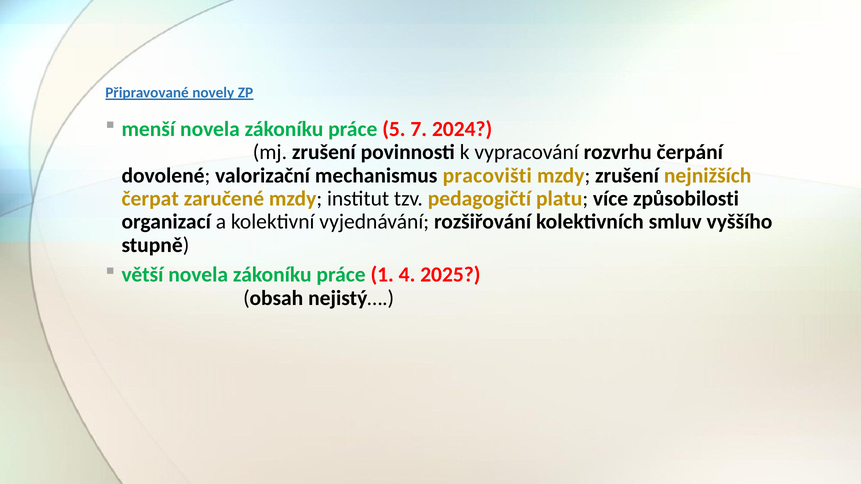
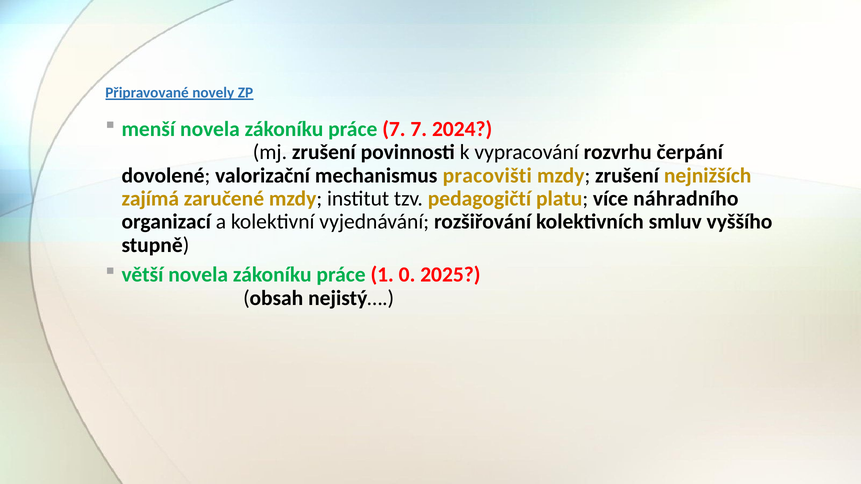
práce 5: 5 -> 7 (394, 129)
čerpat: čerpat -> zajímá (150, 199)
způsobilosti: způsobilosti -> náhradního (686, 199)
4: 4 -> 0 (407, 275)
